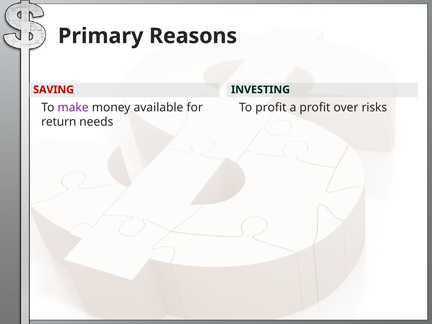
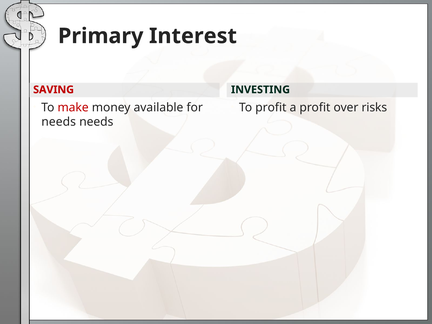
Reasons: Reasons -> Interest (193, 36)
make colour: purple -> red (73, 107)
return: return -> needs (59, 122)
